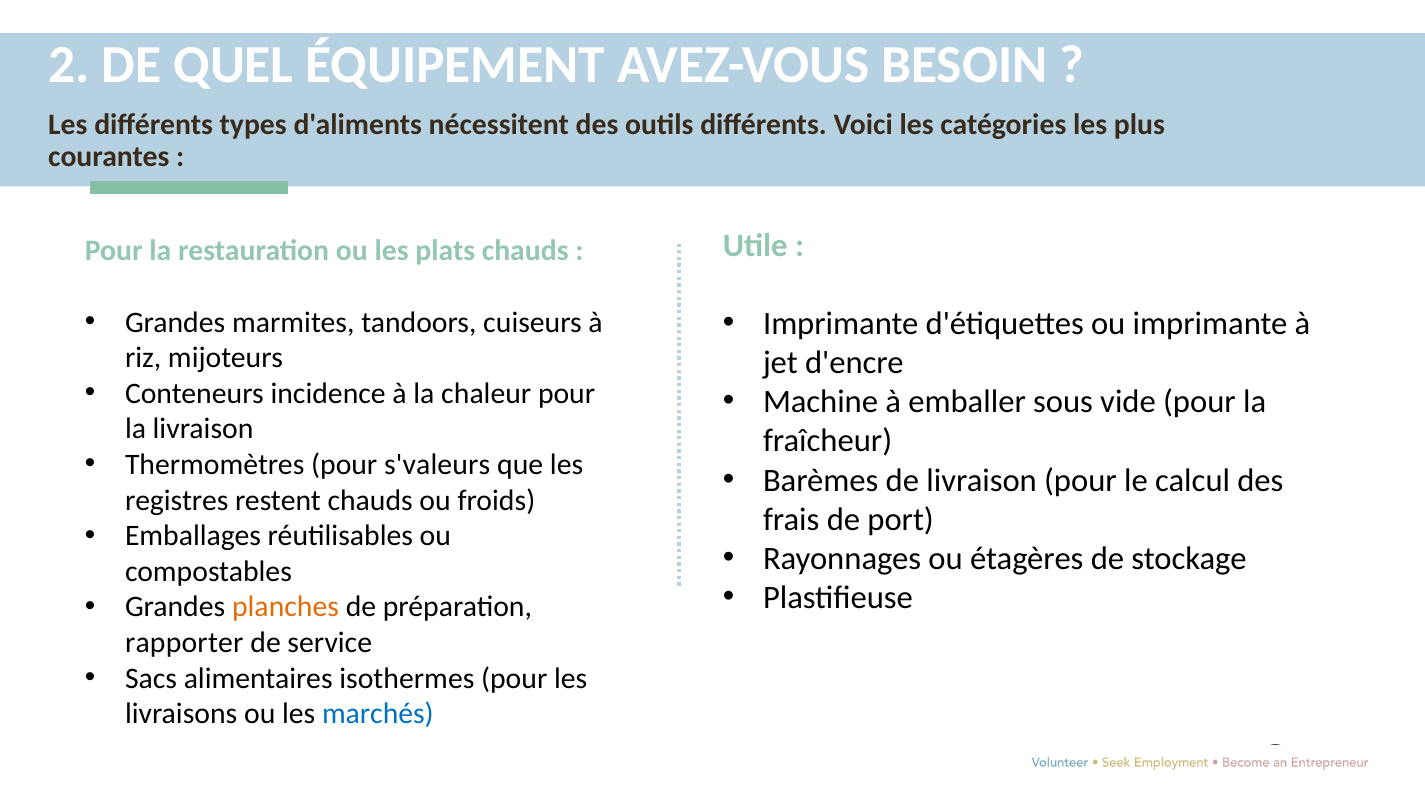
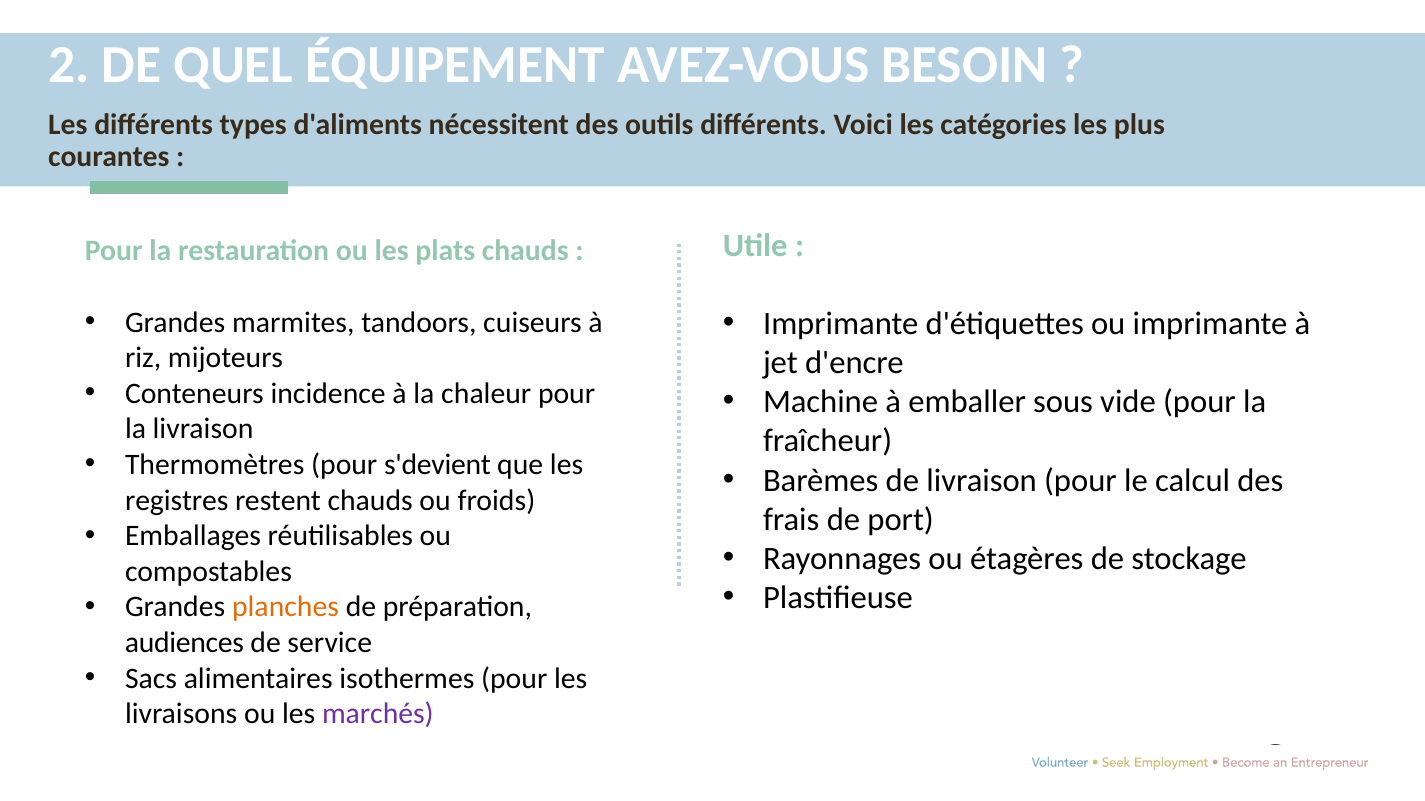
s'valeurs: s'valeurs -> s'devient (437, 465)
rapporter: rapporter -> audiences (184, 643)
marchés colour: blue -> purple (378, 714)
